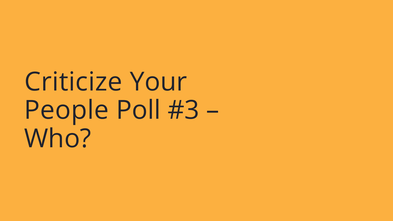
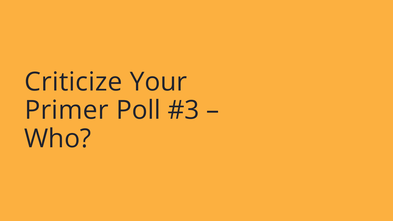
People: People -> Primer (67, 110)
